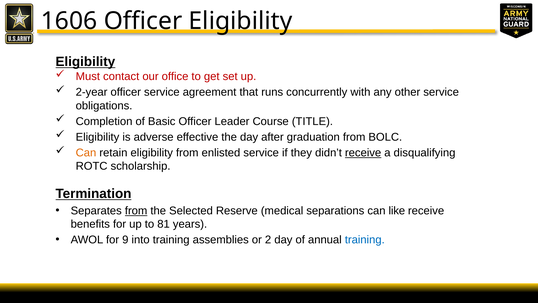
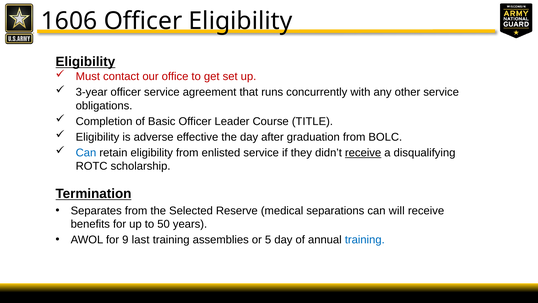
2-year: 2-year -> 3-year (92, 92)
Can colour: orange -> blue (86, 153)
from underline: present -> none (136, 210)
like: like -> will (397, 210)
81: 81 -> 50 (164, 224)
into: into -> last (141, 240)
2: 2 -> 5 (268, 240)
